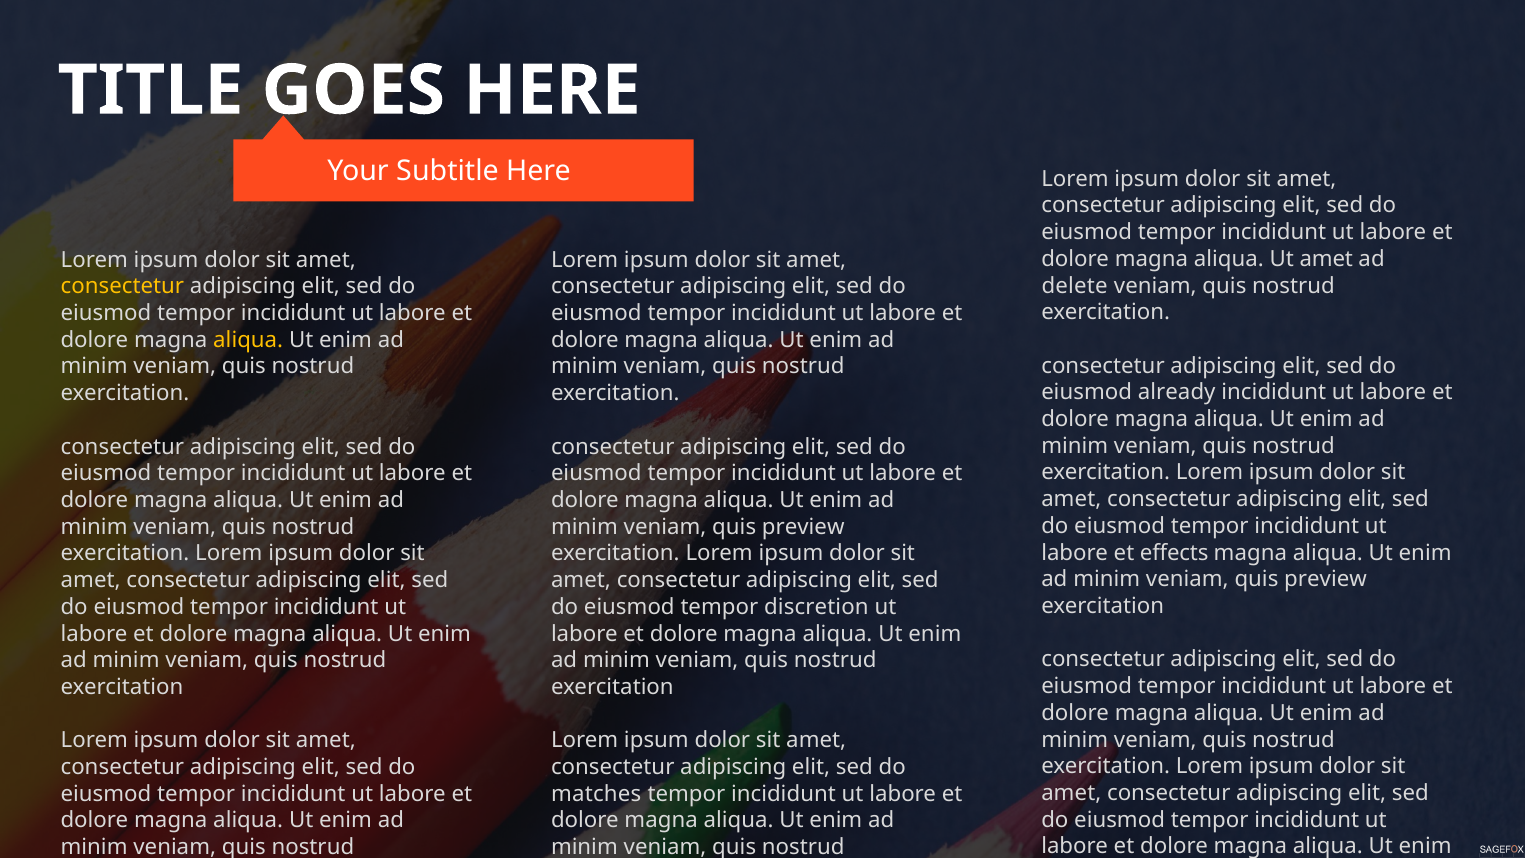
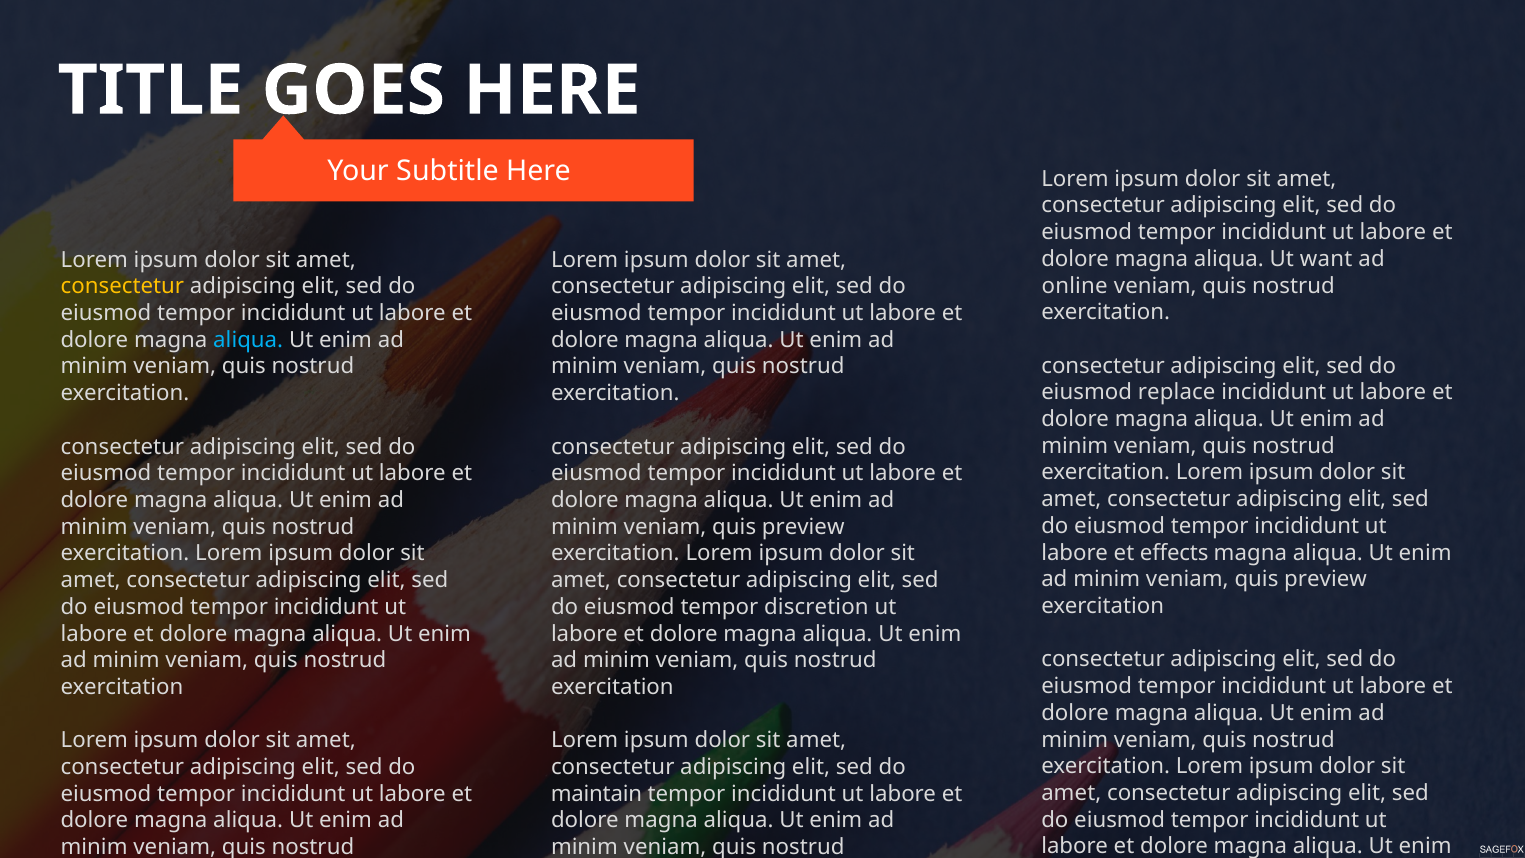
Ut amet: amet -> want (1326, 259)
delete: delete -> online (1075, 286)
aliqua colour: yellow -> light blue (248, 340)
already: already -> replace (1177, 392)
matches: matches -> maintain (596, 794)
